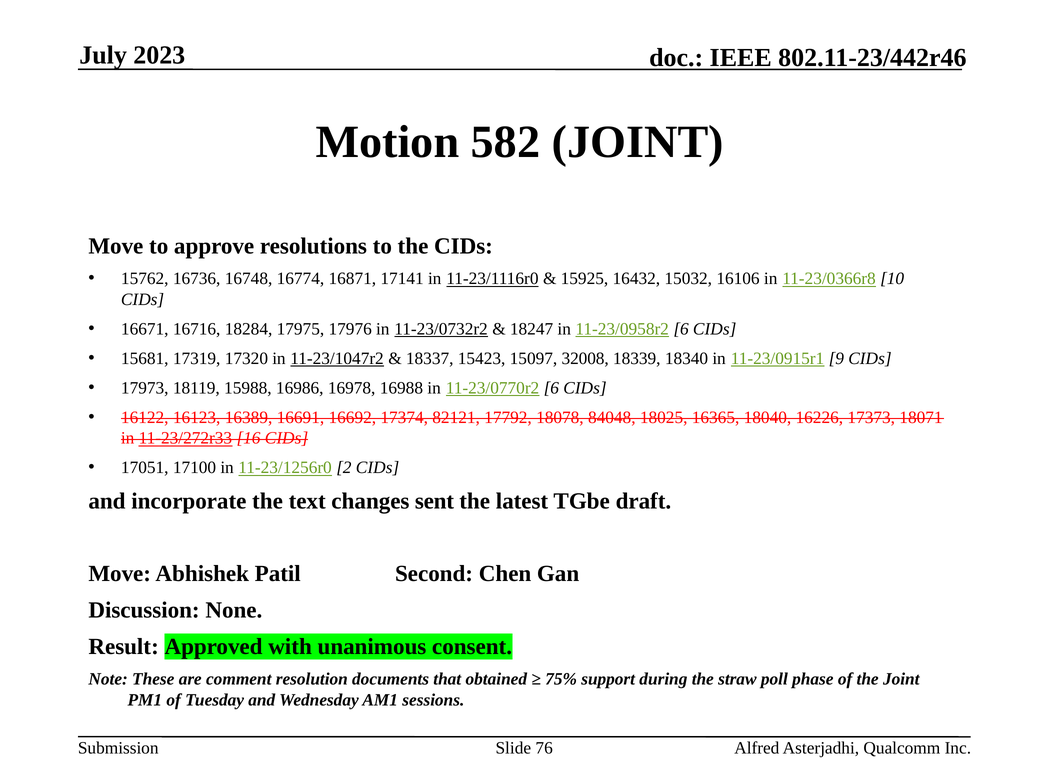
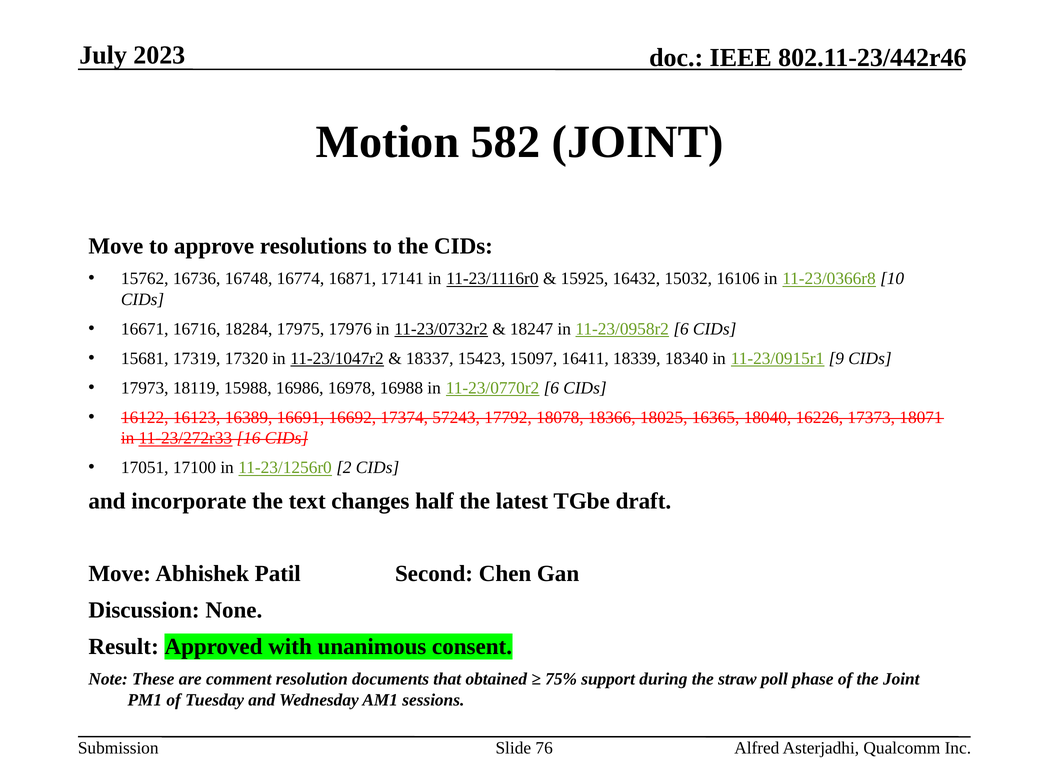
32008: 32008 -> 16411 (585, 358)
82121: 82121 -> 57243 (456, 417)
84048: 84048 -> 18366 (612, 417)
sent: sent -> half (434, 501)
